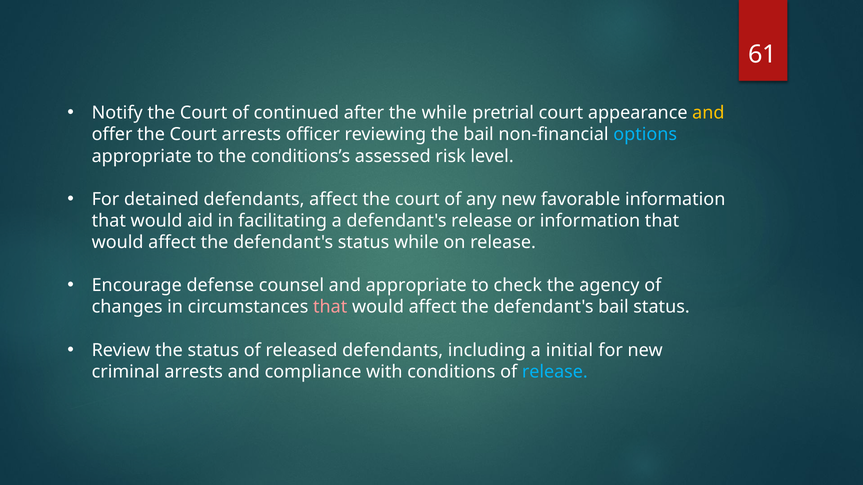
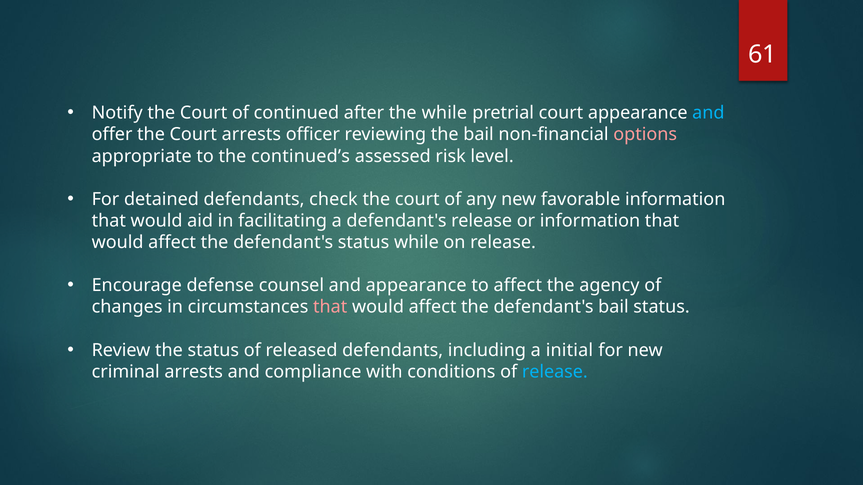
and colour: yellow -> light blue (708, 113)
options colour: light blue -> pink (645, 135)
conditions’s: conditions’s -> continued’s (300, 156)
defendants affect: affect -> check (333, 199)
and appropriate: appropriate -> appearance (416, 286)
to check: check -> affect (518, 286)
